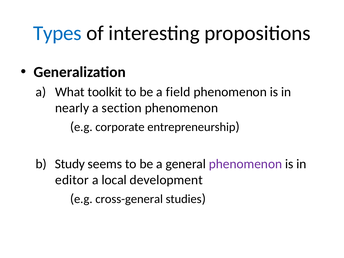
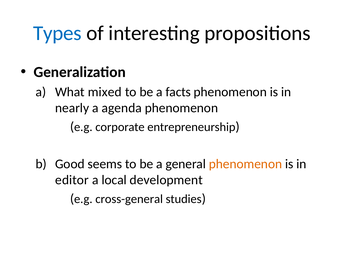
toolkit: toolkit -> mixed (105, 92)
field: field -> facts (178, 92)
section: section -> agenda (122, 108)
Study: Study -> Good (70, 164)
phenomenon colour: purple -> orange (246, 164)
